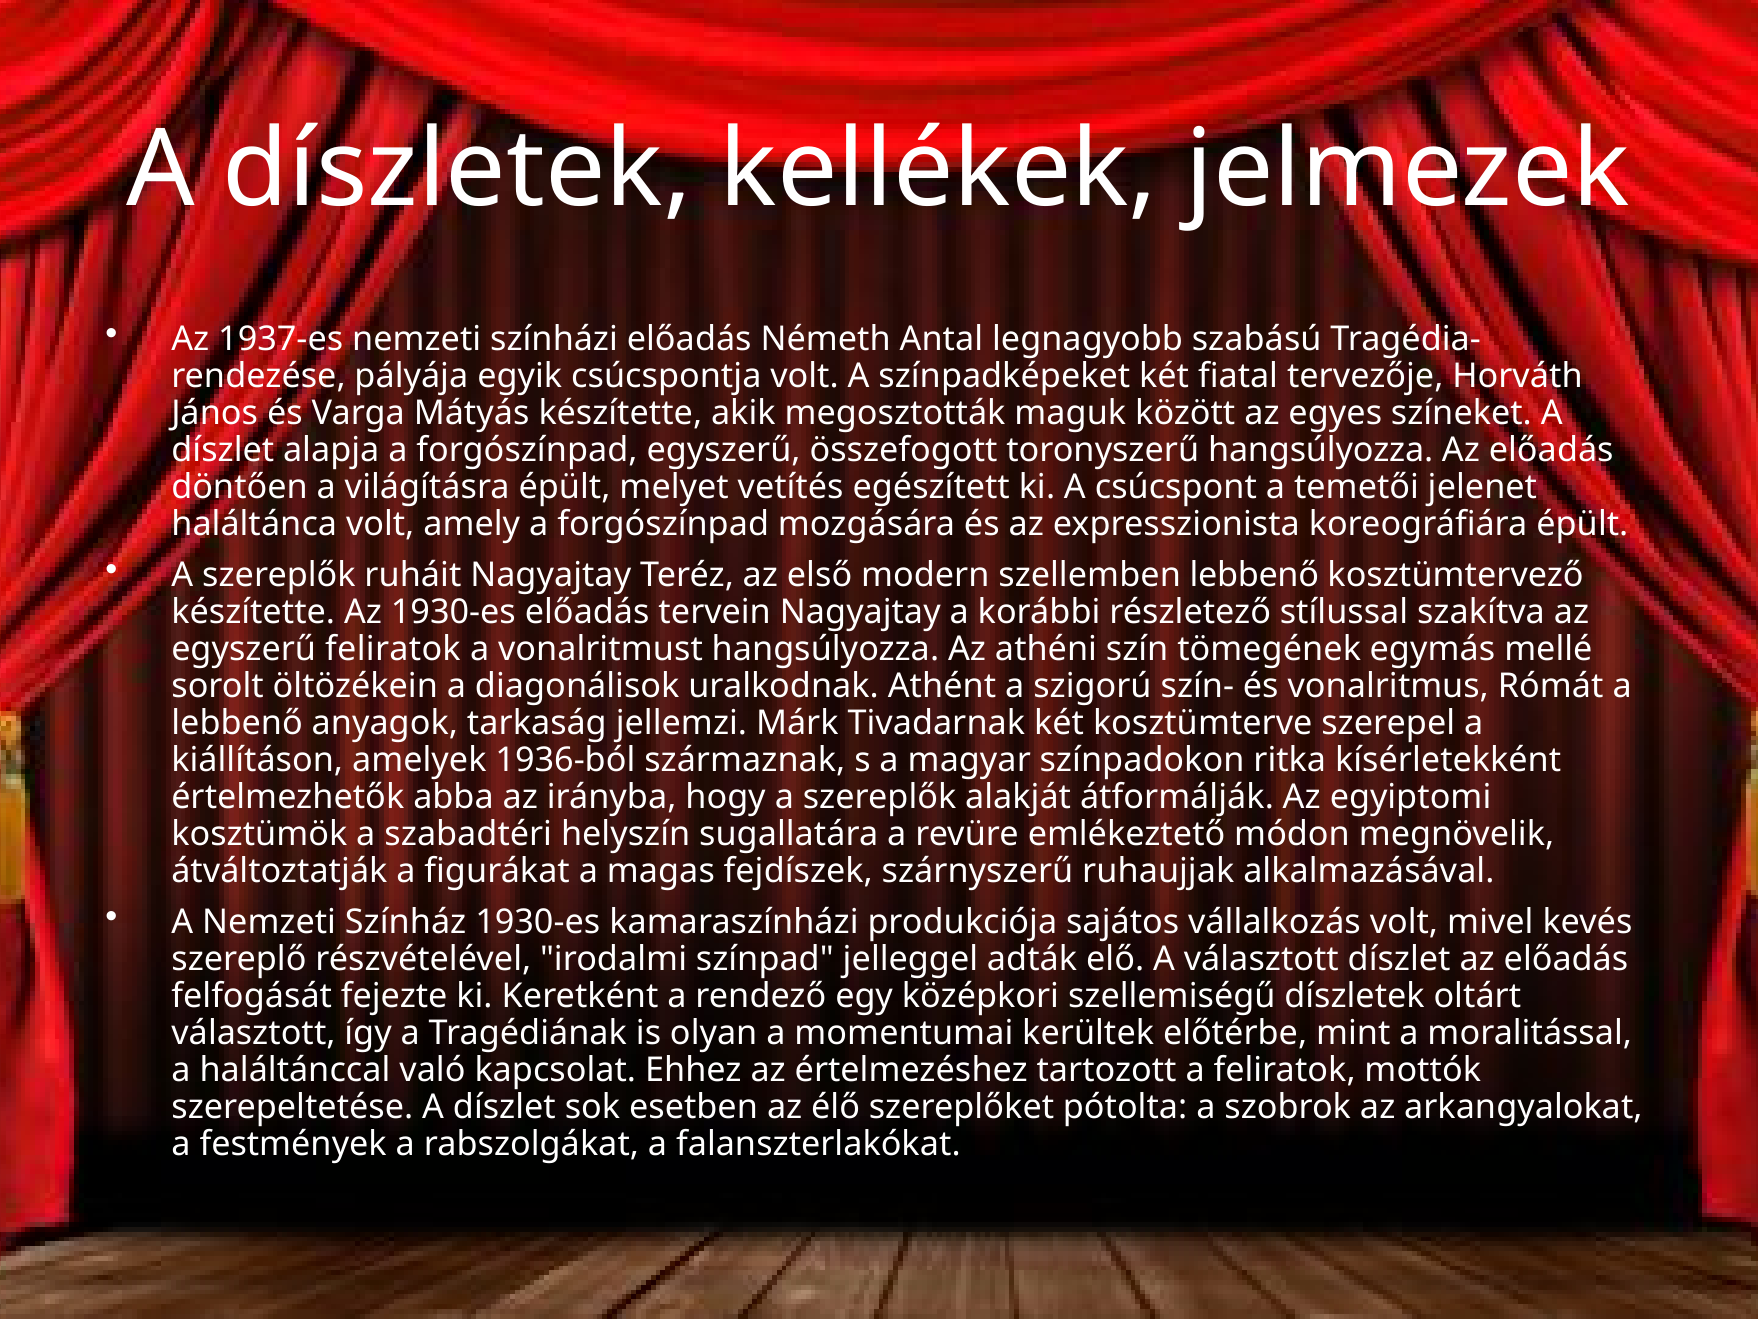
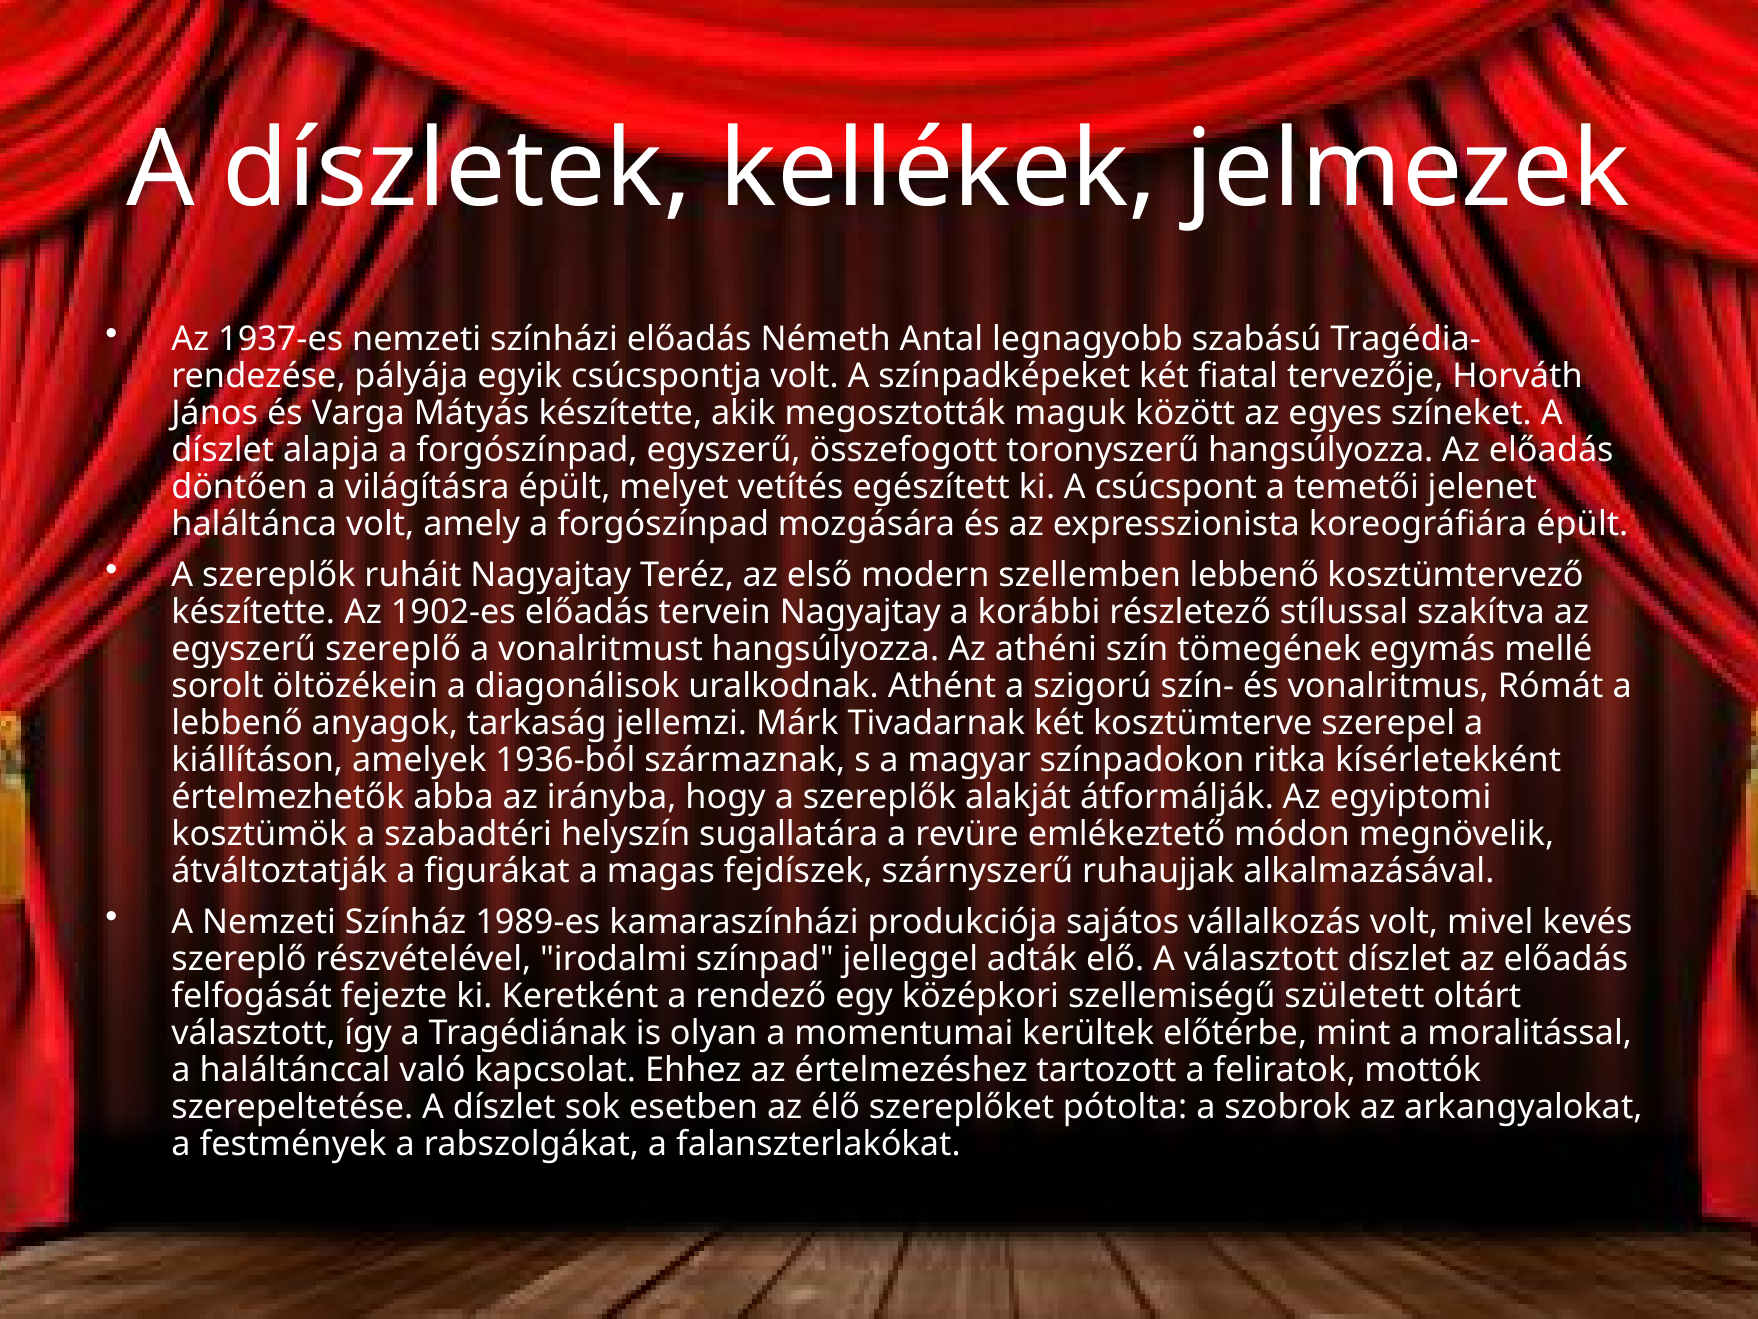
Az 1930-es: 1930-es -> 1902-es (453, 612)
egyszerű feliratok: feliratok -> szereplő (393, 649)
Színház 1930-es: 1930-es -> 1989-es (538, 922)
szellemiségű díszletek: díszletek -> született (1354, 996)
